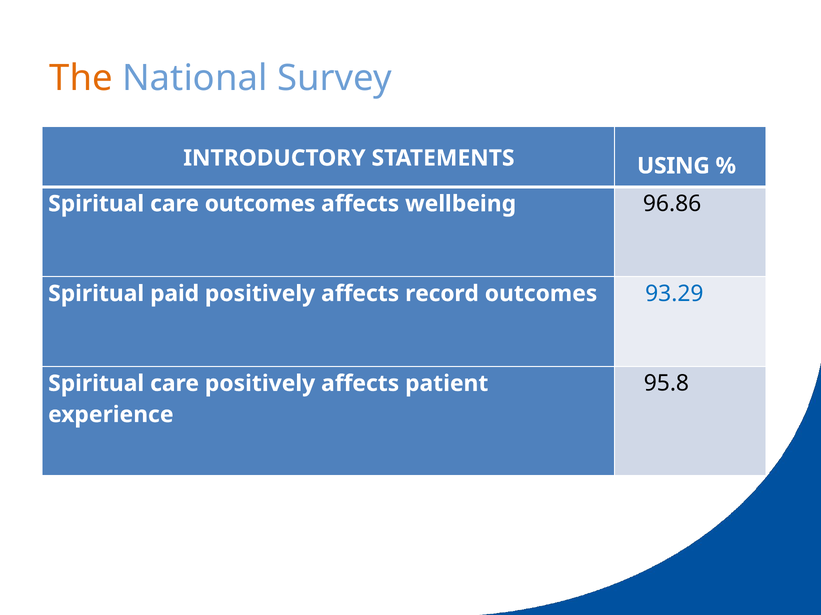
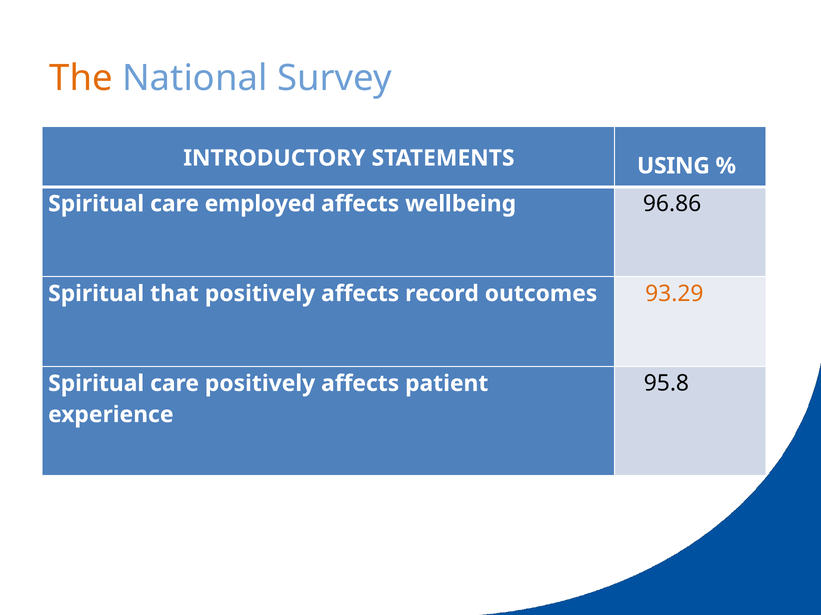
care outcomes: outcomes -> employed (260, 204)
paid: paid -> that (174, 294)
93.29 colour: blue -> orange (674, 294)
